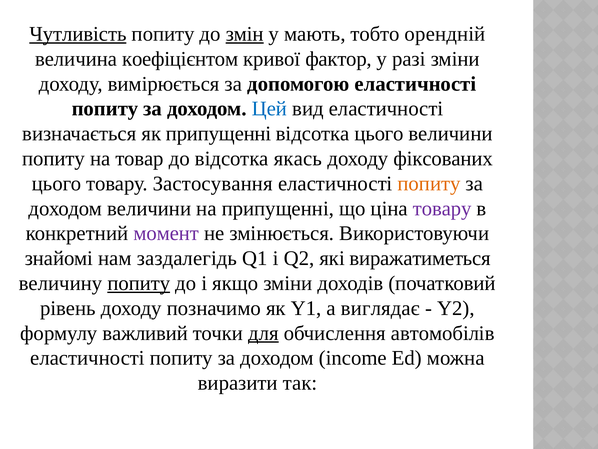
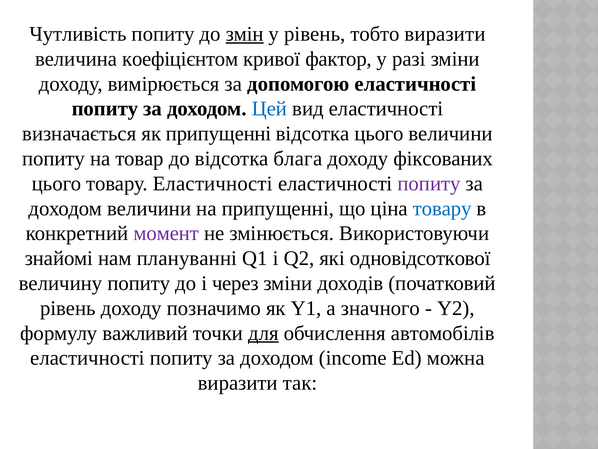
Чутливість underline: present -> none (78, 34)
у мають: мають -> рівень (315, 34)
тобто орендній: орендній -> виразити (445, 34)
якась: якась -> блага (298, 158)
товару Застосування: Застосування -> Еластичності (213, 183)
попиту colour: orange -> purple (429, 183)
товару colour: purple -> blue (442, 208)
заздалегідь: заздалегідь -> плануванні (187, 258)
виражатиметься: виражатиметься -> одновідсоткової (420, 258)
попиту underline: present -> none (139, 283)
якщо: якщо -> через (235, 283)
виглядає: виглядає -> значного (380, 308)
